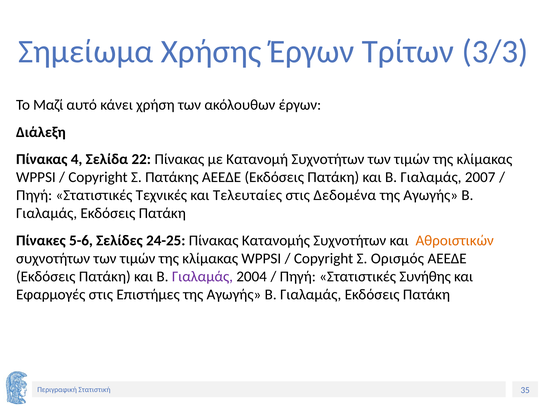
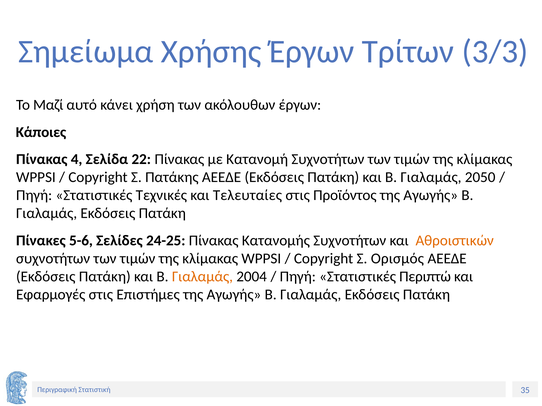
Διάλεξη: Διάλεξη -> Κάποιες (41, 132)
2007: 2007 -> 2050 (480, 177)
Δεδομένα: Δεδομένα -> Προϊόντος (345, 196)
Γιαλαμάς colour: purple -> orange (202, 277)
Συνήθης: Συνήθης -> Περιπτώ (425, 277)
